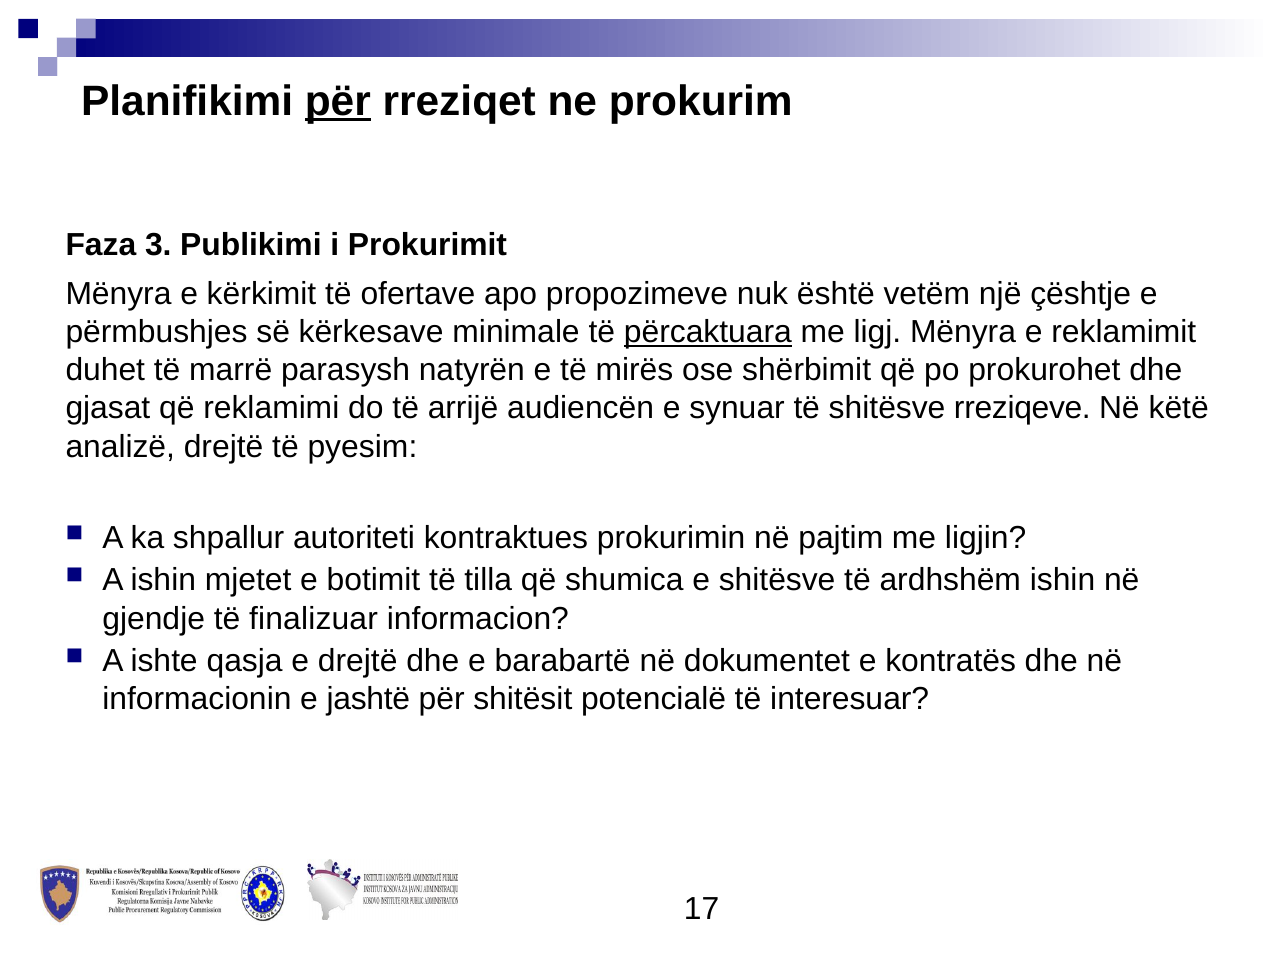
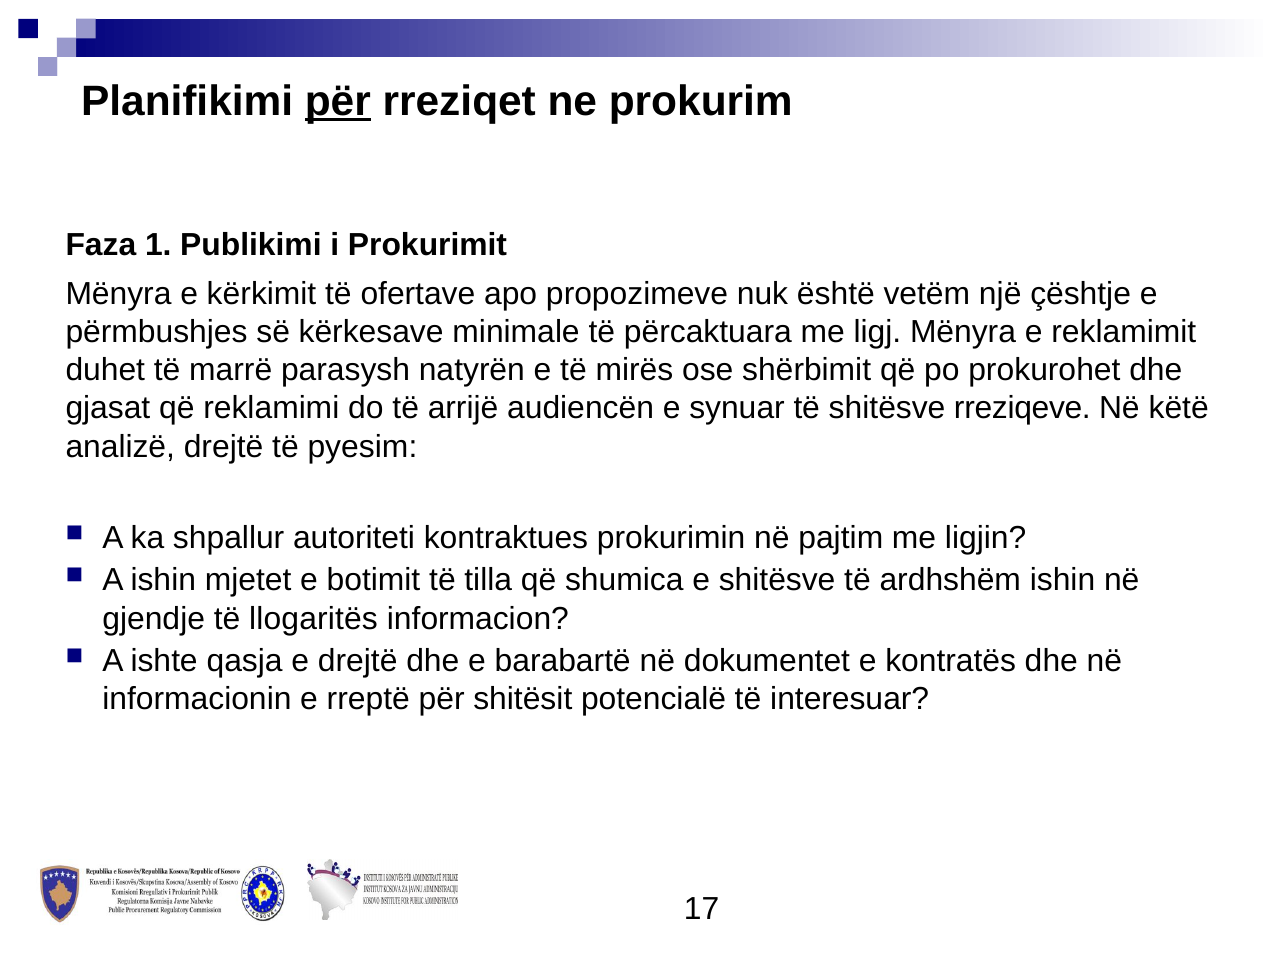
3: 3 -> 1 (158, 245)
përcaktuara underline: present -> none (708, 332)
finalizuar: finalizuar -> llogaritës (313, 618)
jashtë: jashtë -> rreptë (368, 699)
